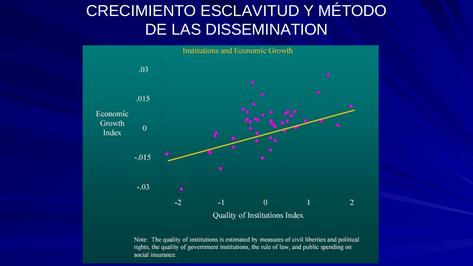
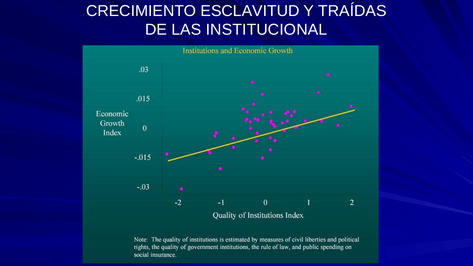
MÉTODO: MÉTODO -> TRAÍDAS (352, 11)
DISSEMINATION: DISSEMINATION -> INSTITUCIONAL (267, 30)
